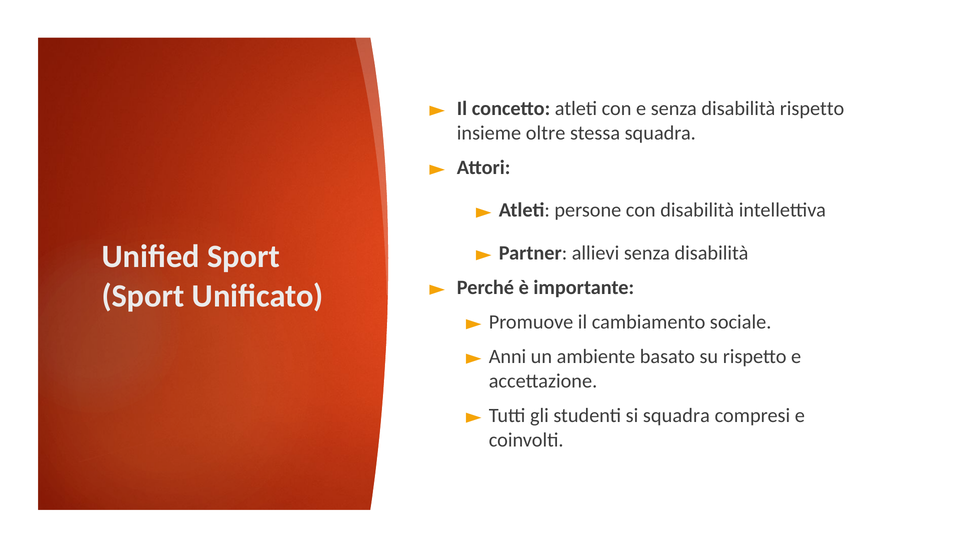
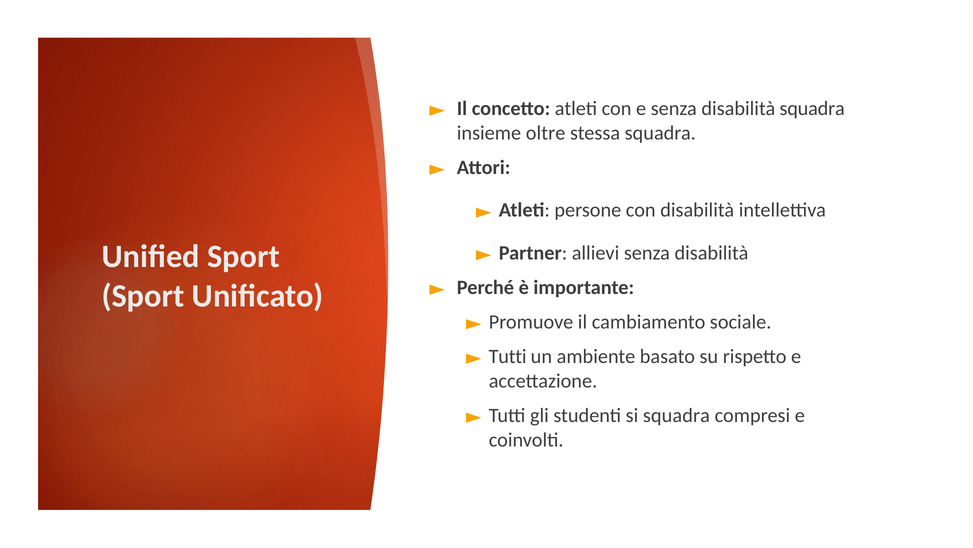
disabilità rispetto: rispetto -> squadra (812, 109)
Anni: Anni -> Tutti (508, 356)
